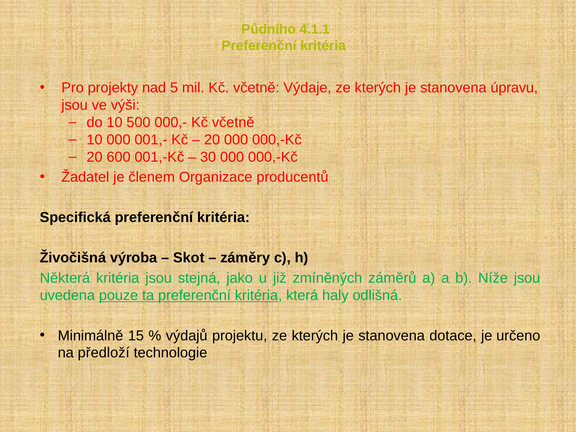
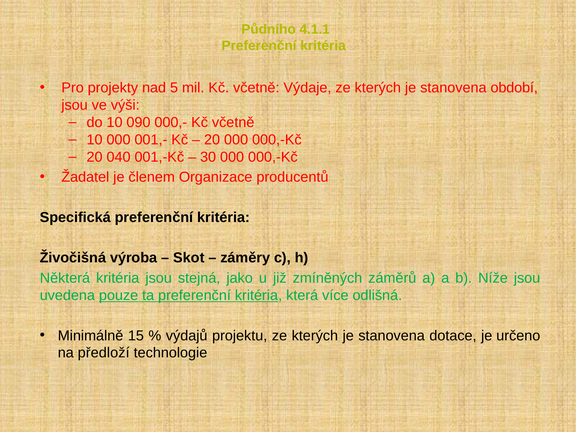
úpravu: úpravu -> období (514, 88)
500: 500 -> 090 (138, 122)
600: 600 -> 040 (119, 157)
haly: haly -> více (335, 295)
